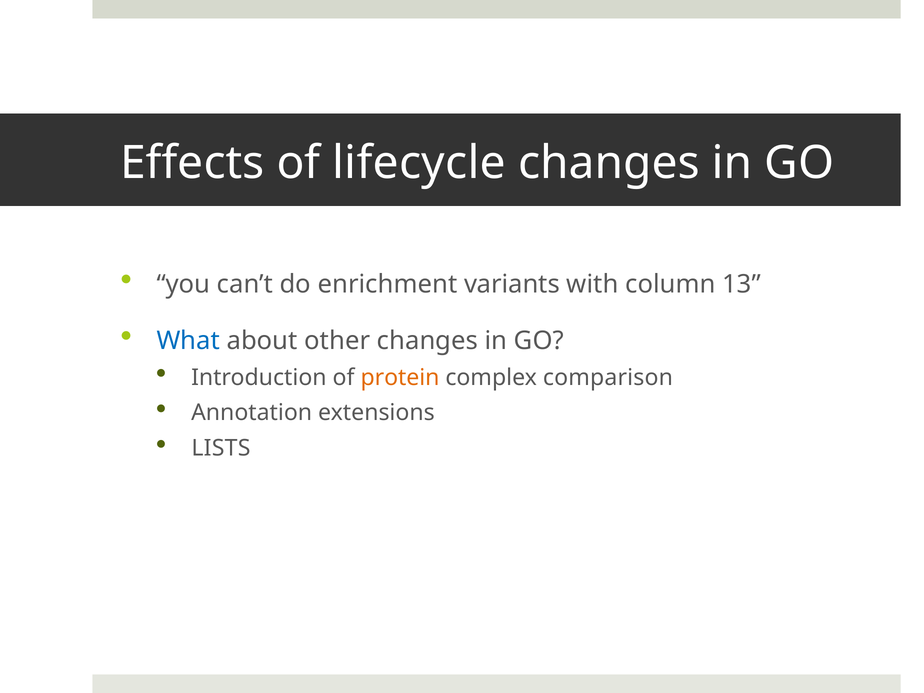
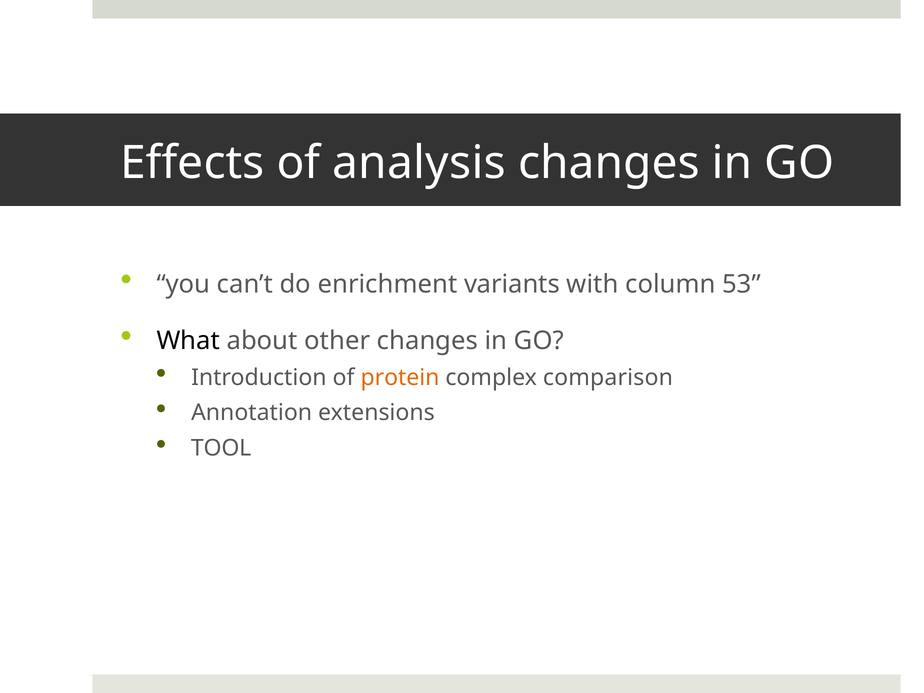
lifecycle: lifecycle -> analysis (419, 163)
13: 13 -> 53 (742, 284)
What colour: blue -> black (188, 341)
LISTS: LISTS -> TOOL (221, 448)
